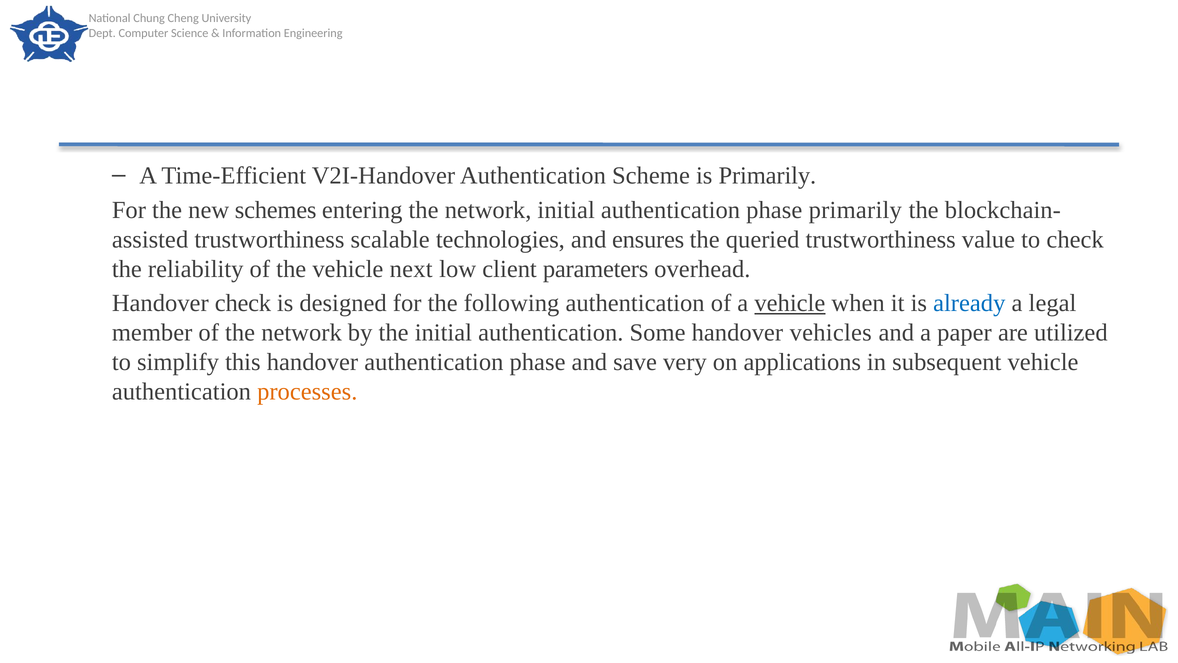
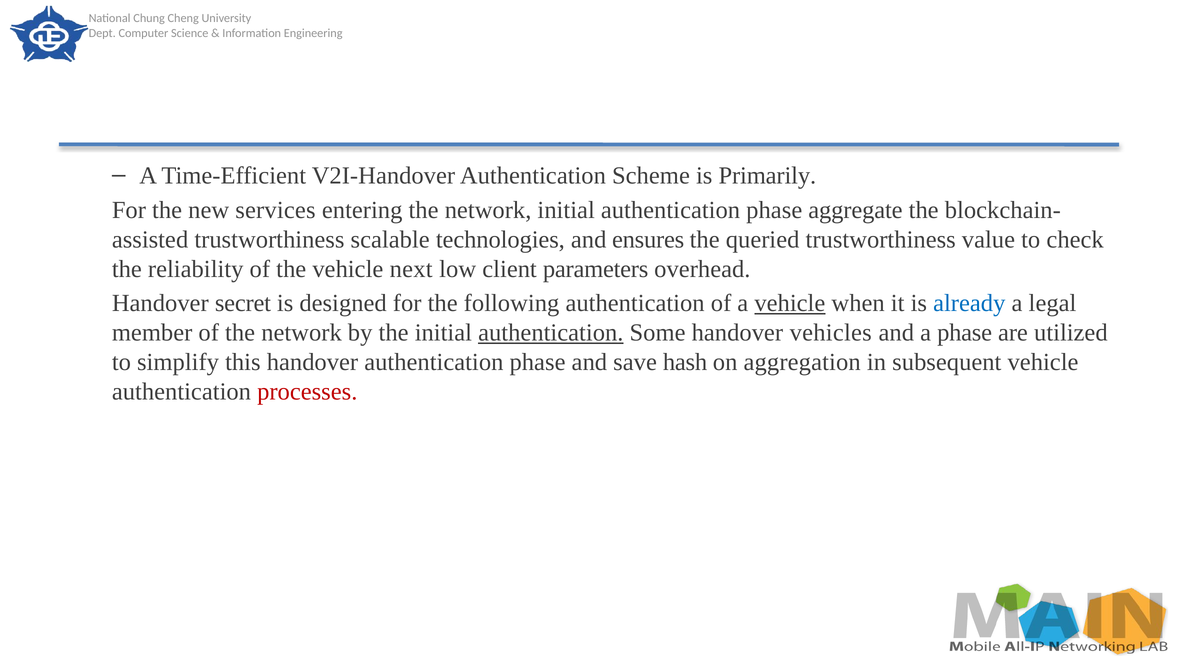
schemes: schemes -> services (275, 210)
phase primarily: primarily -> aggregate (855, 210)
Handover check: check -> secret (243, 303)
authentication underline: none -> present (551, 333)
a paper: paper -> phase (965, 333)
very: very -> hash (685, 362)
applications: applications -> aggregation (802, 362)
processes colour: orange -> red (307, 392)
